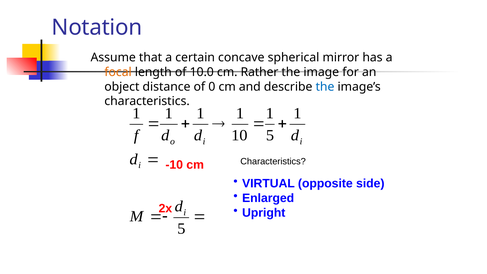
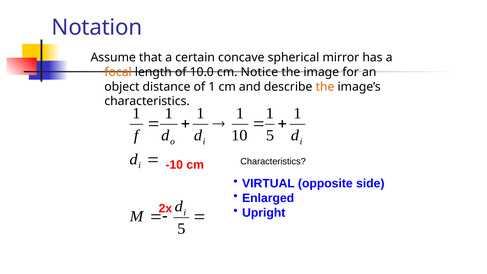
Rather: Rather -> Notice (259, 72)
of 0: 0 -> 1 (212, 87)
the colour: blue -> orange (325, 87)
